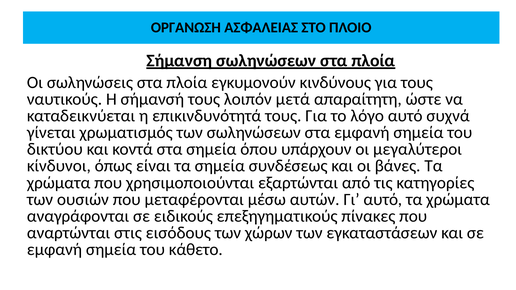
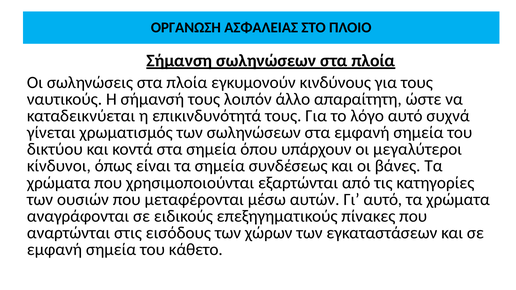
μετά: μετά -> άλλο (293, 99)
